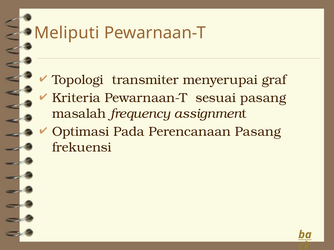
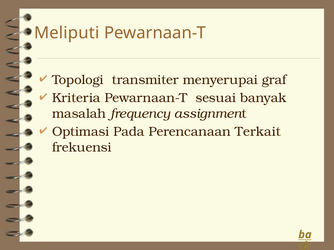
sesuai pasang: pasang -> banyak (263, 98)
Perencanaan Pasang: Pasang -> Terkait (258, 132)
